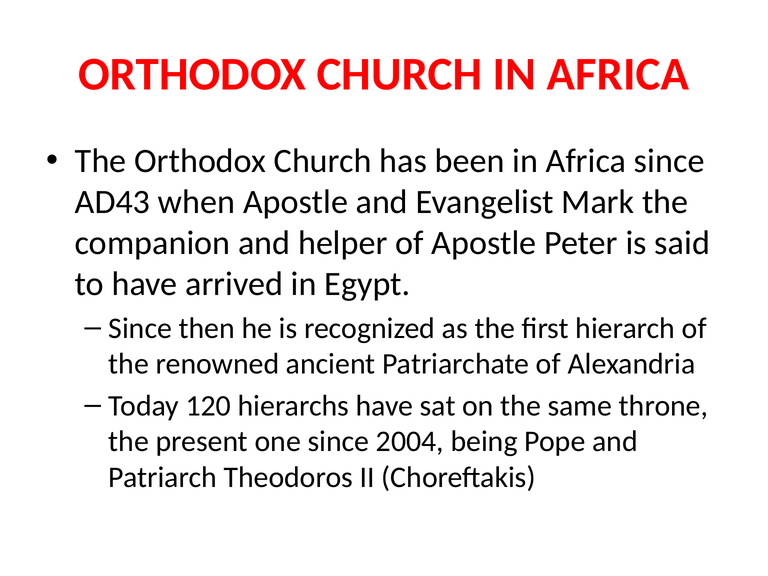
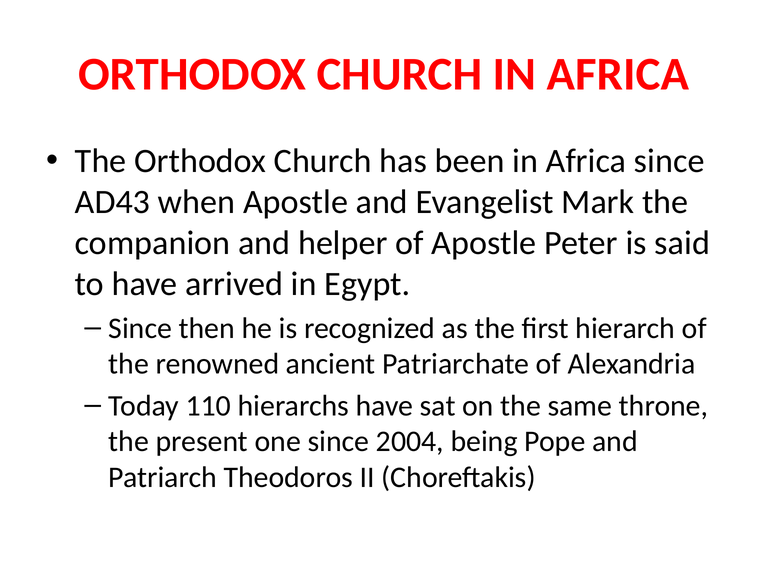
120: 120 -> 110 (208, 406)
